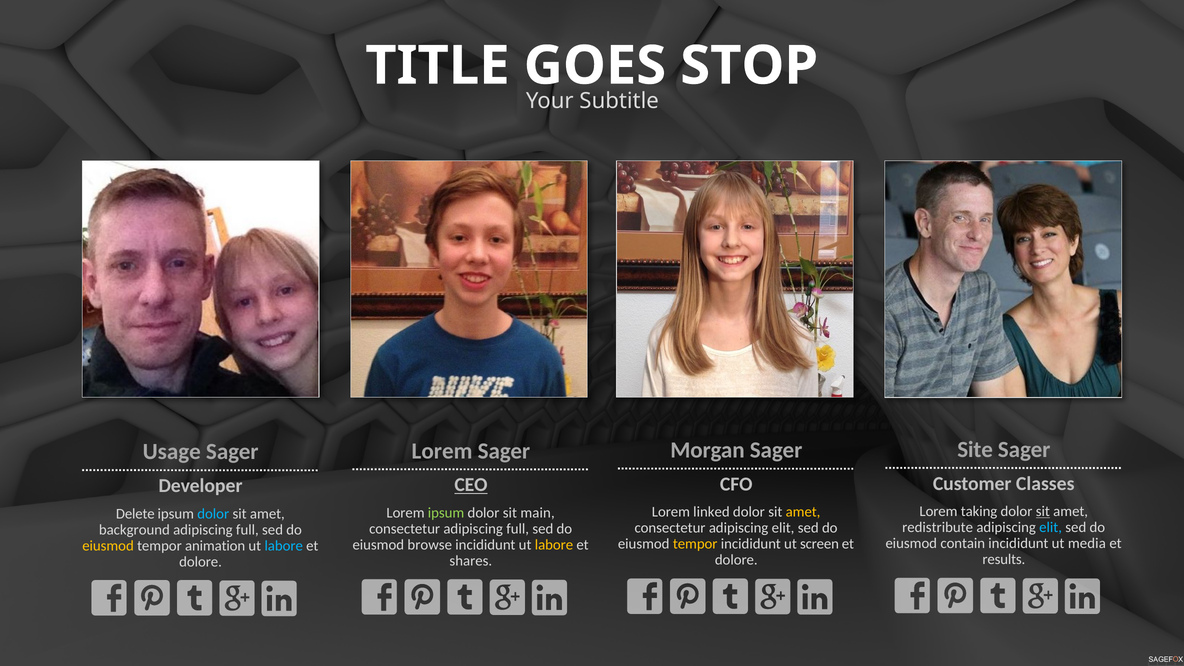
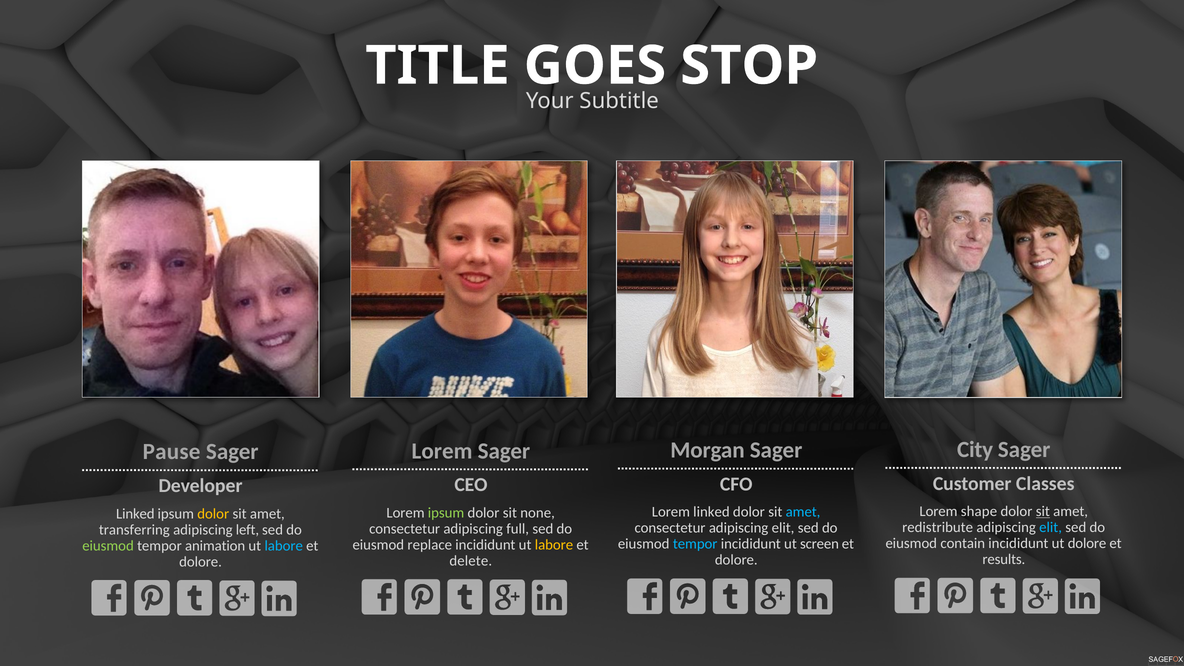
Site: Site -> City (975, 450)
Usage: Usage -> Pause (172, 452)
CEO underline: present -> none (471, 485)
taking: taking -> shape (979, 511)
amet colour: yellow -> light blue (803, 512)
main: main -> none (538, 513)
Delete: Delete -> Linked (135, 514)
dolor colour: light blue -> yellow (213, 514)
background: background -> transferring (134, 530)
full: full -> left (247, 530)
ut media: media -> dolore (1087, 543)
tempor colour: yellow -> light blue (695, 544)
browse: browse -> replace (430, 545)
eiusmod colour: yellow -> light green (108, 546)
shares: shares -> delete (471, 561)
